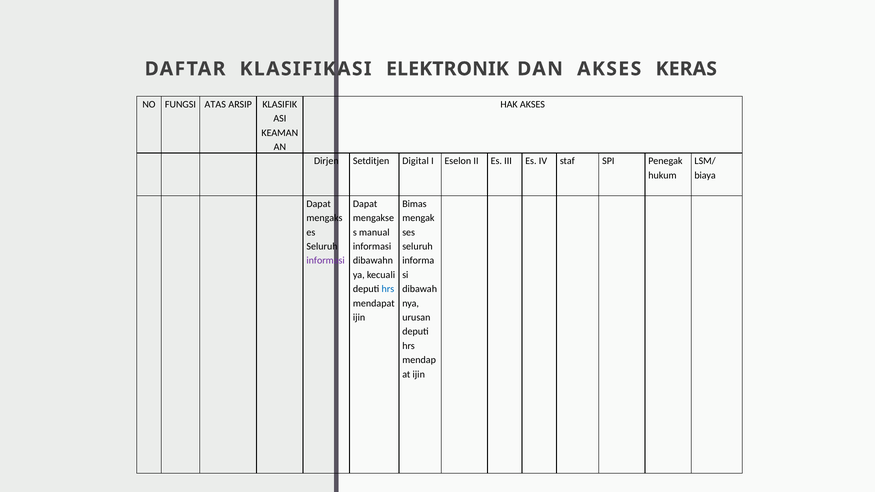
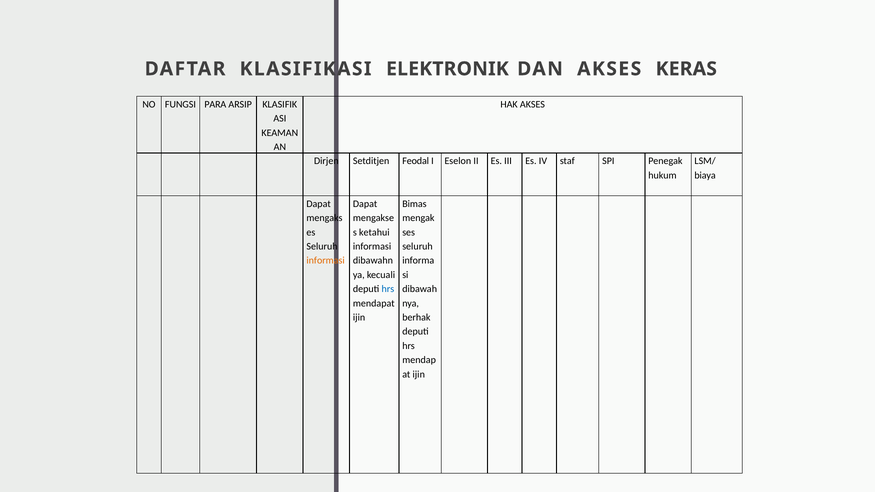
ATAS: ATAS -> PARA (215, 104)
Digital: Digital -> Feodal (416, 161)
manual: manual -> ketahui (374, 232)
informasi colour: purple -> orange (326, 261)
urusan: urusan -> berhak (416, 318)
